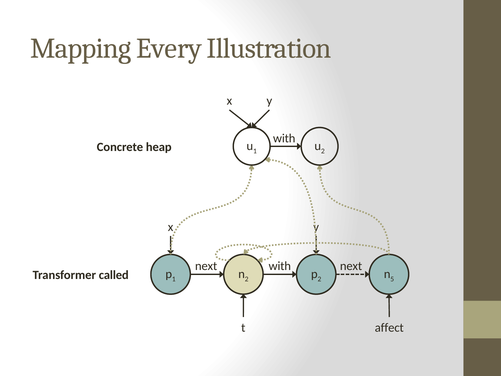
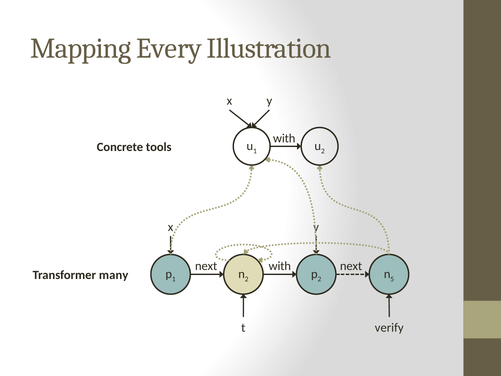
heap: heap -> tools (159, 147)
called: called -> many (114, 275)
affect: affect -> verify (389, 328)
